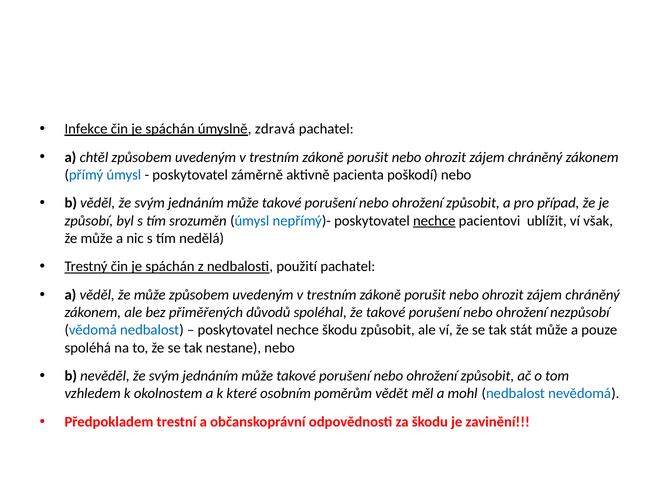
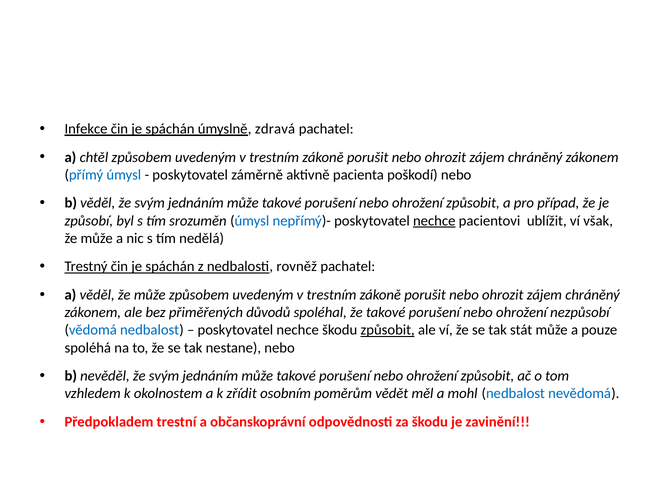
použití: použití -> rovněž (297, 267)
způsobit underline: none -> present (388, 330)
které: které -> zřídit (242, 394)
